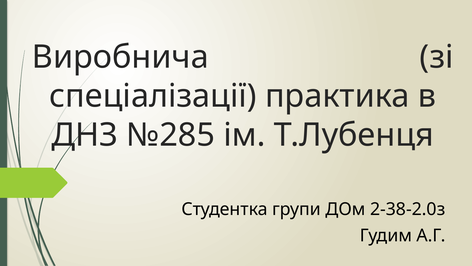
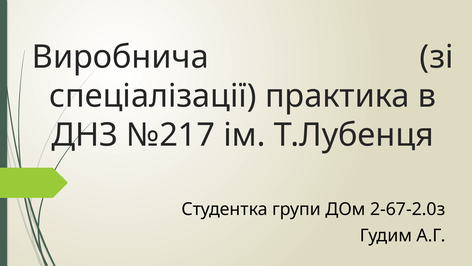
№285: №285 -> №217 (171, 135)
2-38-2.0з: 2-38-2.0з -> 2-67-2.0з (408, 209)
